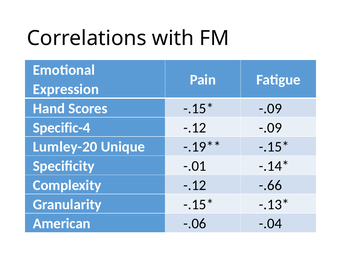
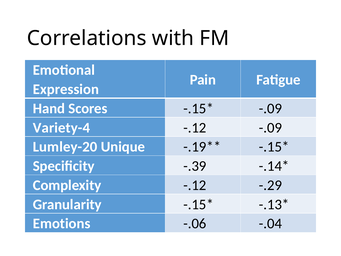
Specific-4: Specific-4 -> Variety-4 (61, 128)
-.01: -.01 -> -.39 (195, 166)
-.66: -.66 -> -.29 (271, 185)
American: American -> Emotions (62, 223)
